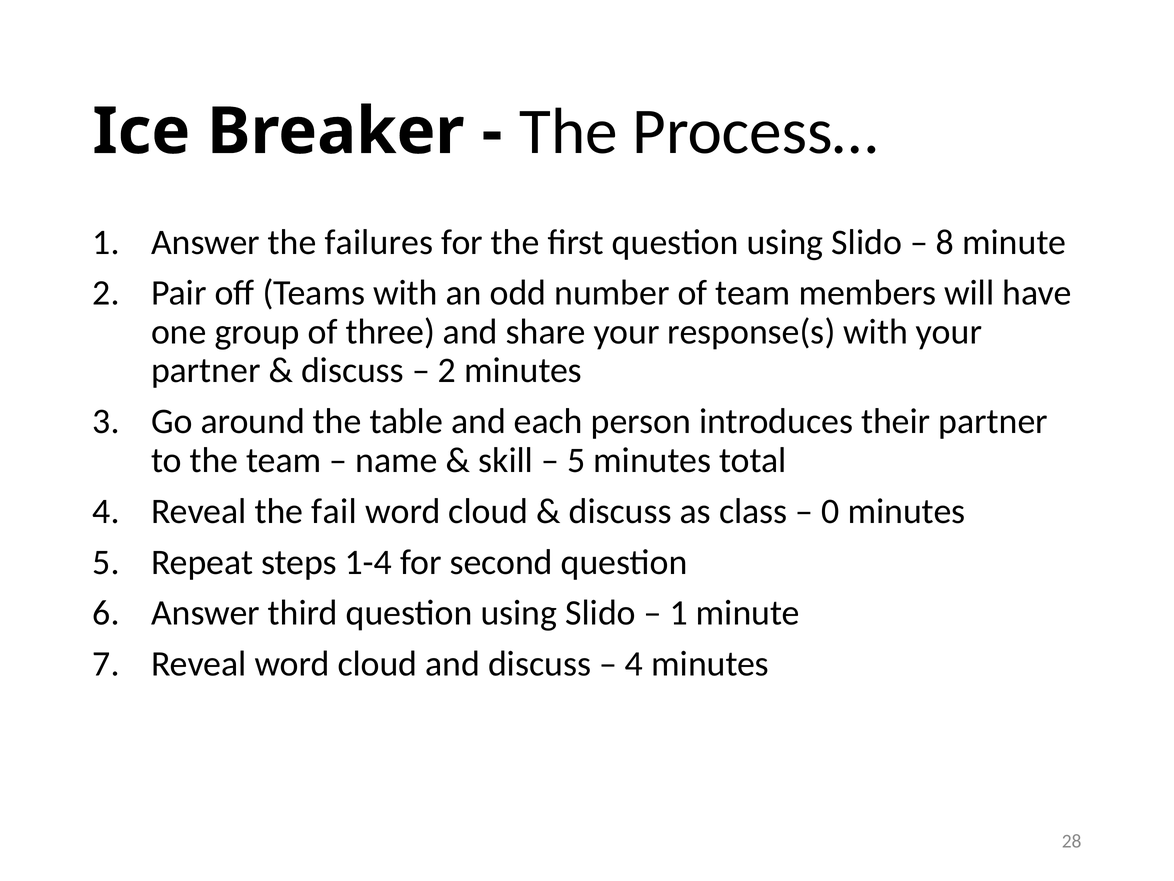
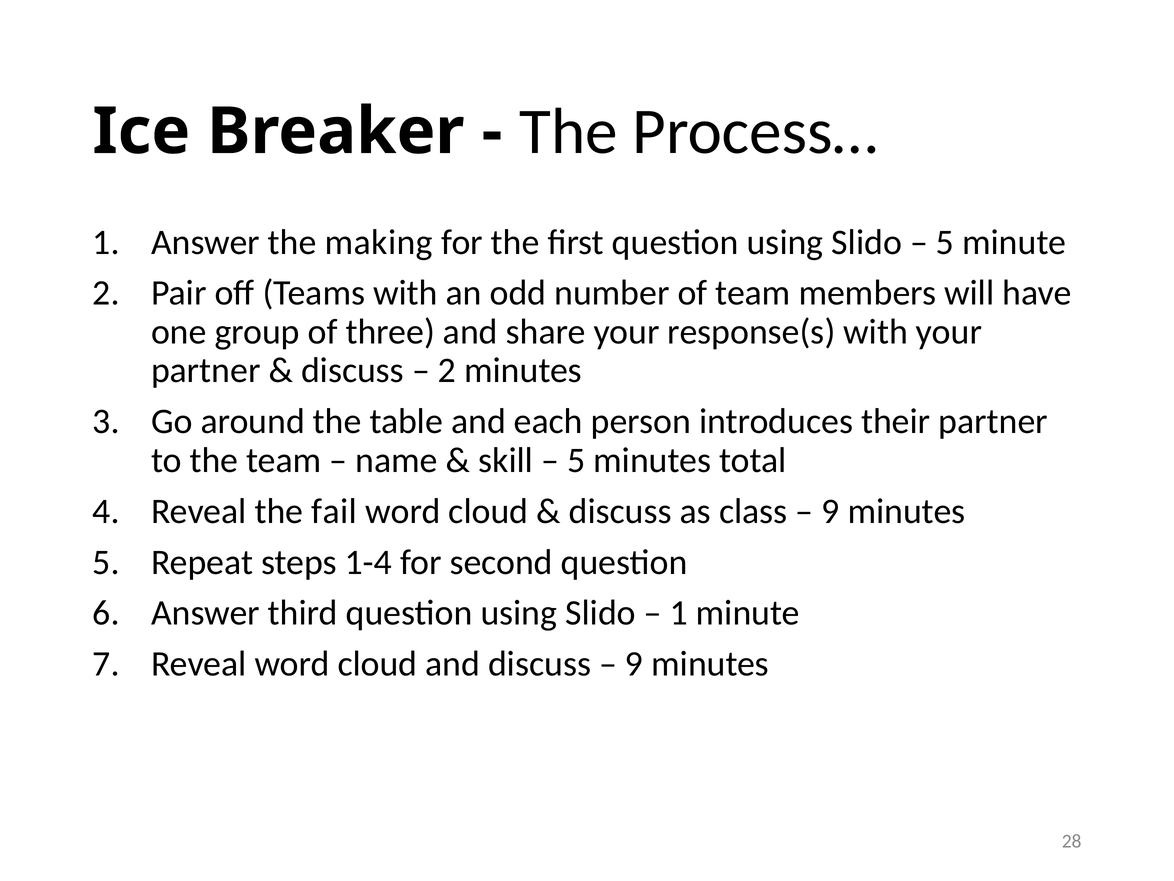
failures: failures -> making (379, 242)
8: 8 -> 5 (945, 242)
0: 0 -> 9 (831, 511)
4: 4 -> 9 (634, 664)
